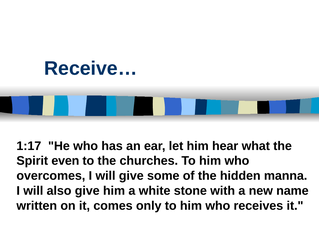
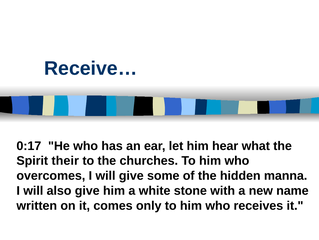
1:17: 1:17 -> 0:17 (29, 145)
even: even -> their (65, 160)
